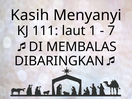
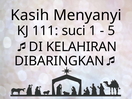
laut: laut -> suci (74, 31)
7: 7 -> 5 (111, 31)
MEMBALAS: MEMBALAS -> KELAHIRAN (81, 47)
